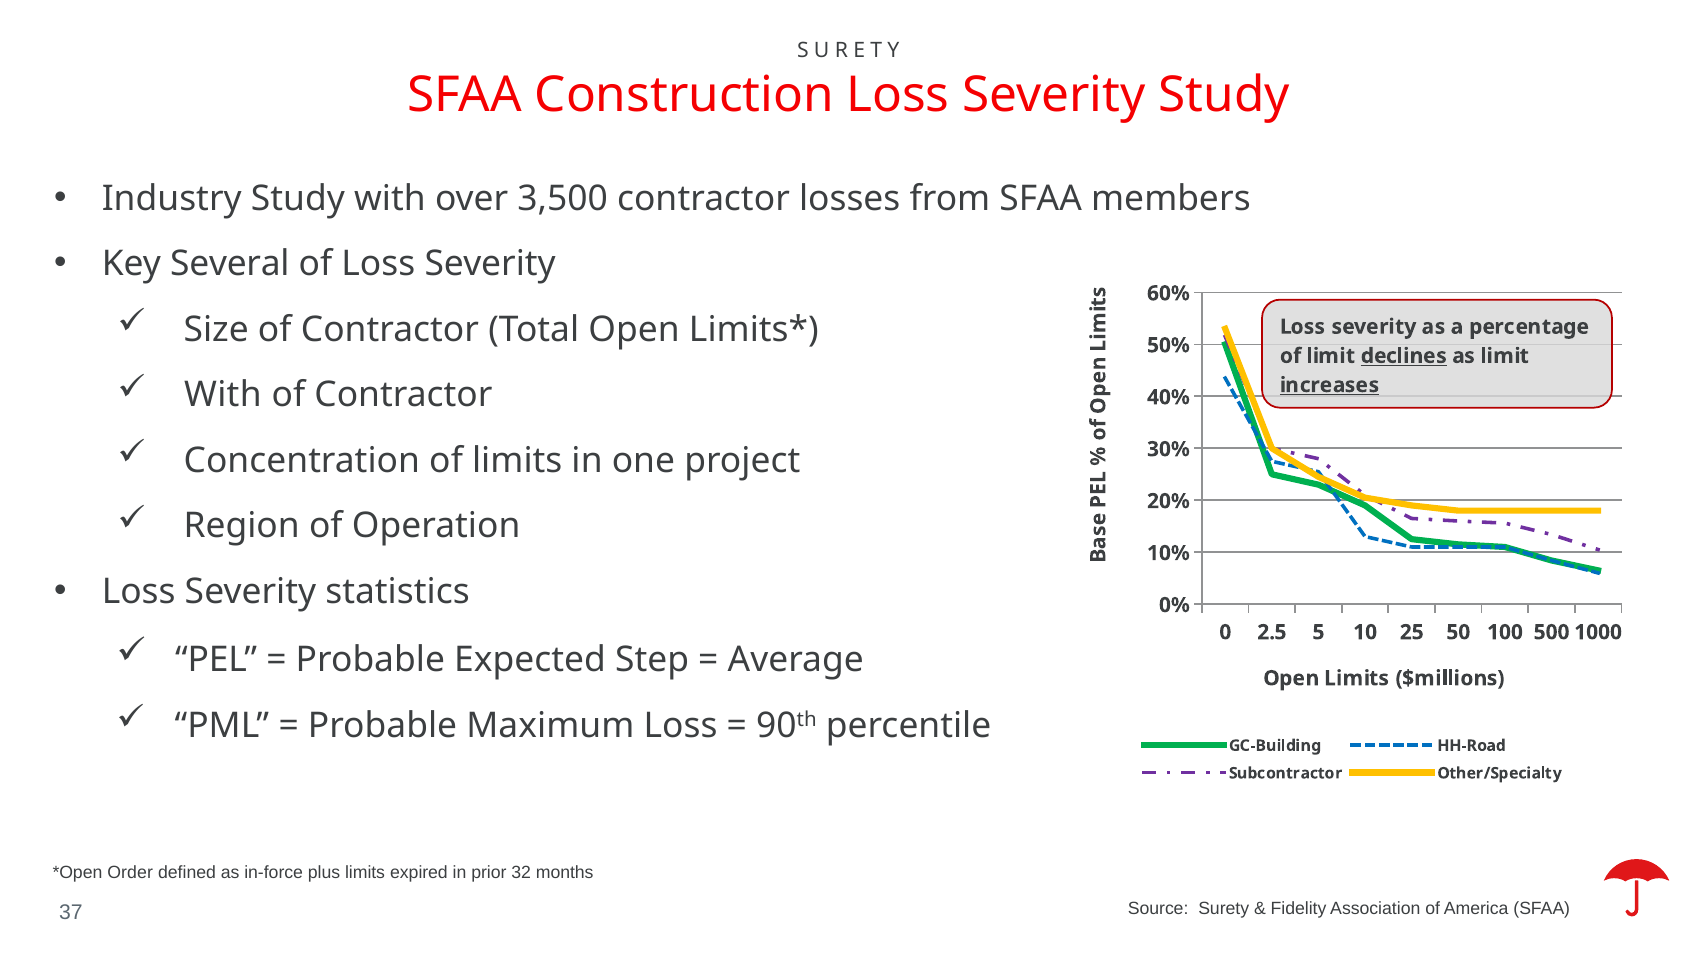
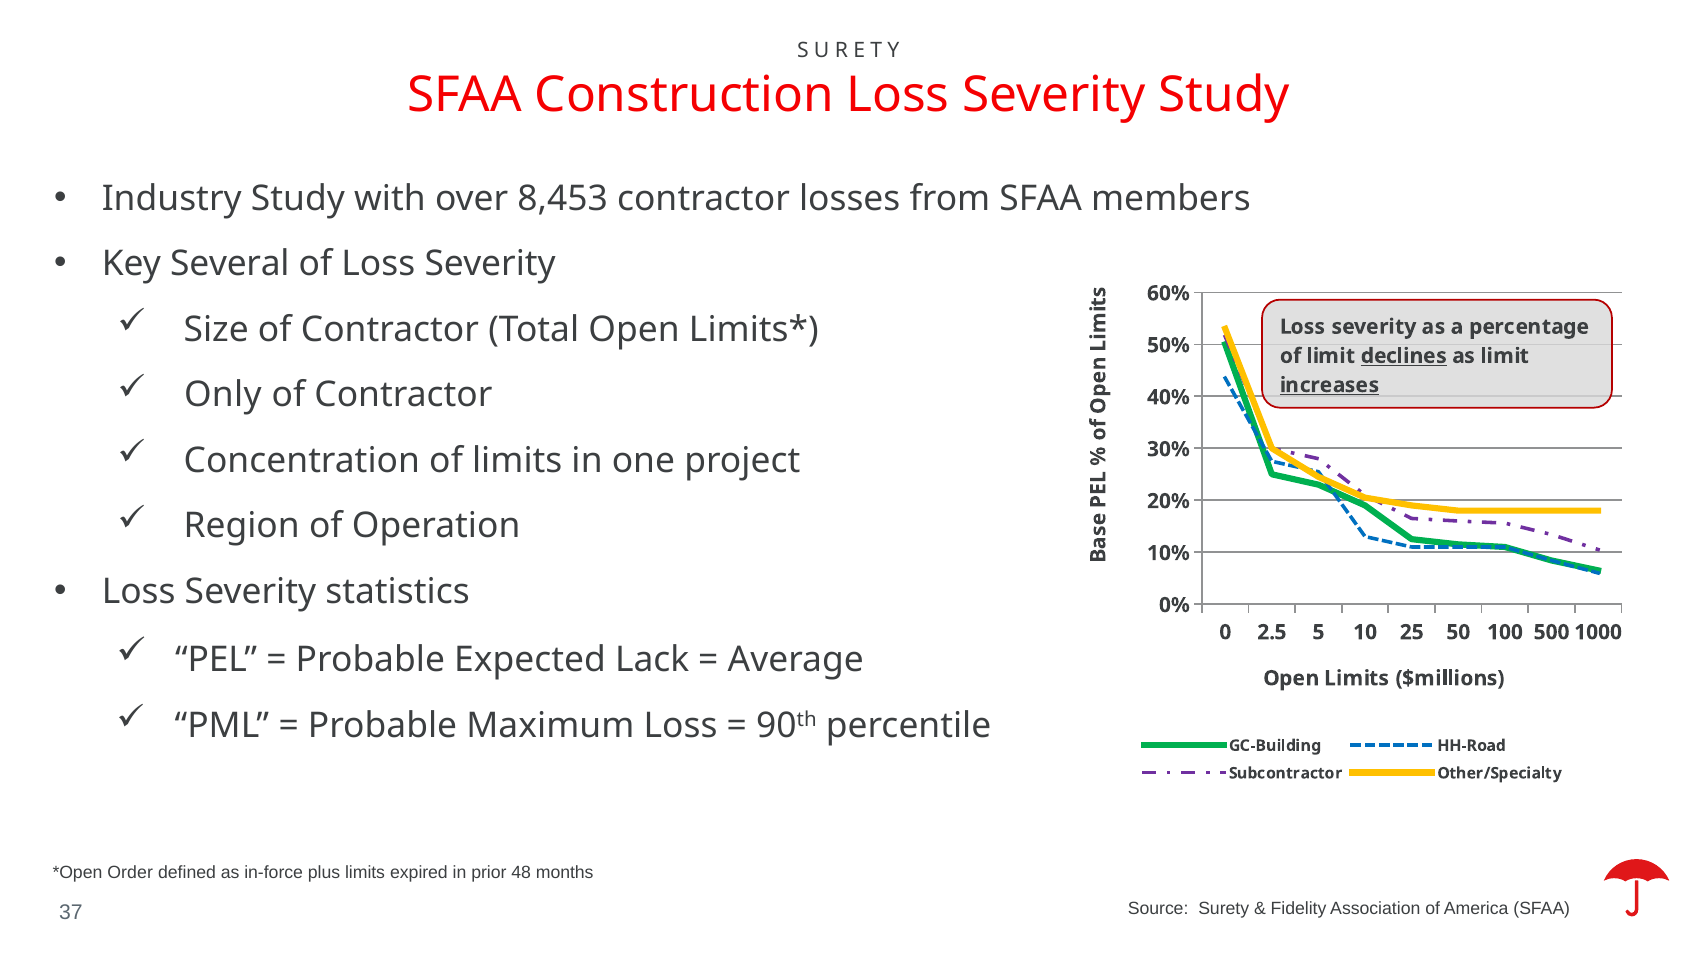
3,500: 3,500 -> 8,453 (563, 199)
With: With -> Only (223, 395)
Step: Step -> Lack (652, 659)
32: 32 -> 48 (521, 873)
